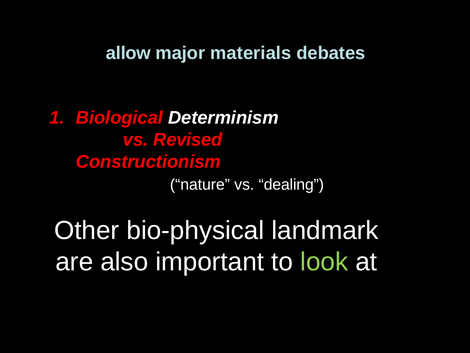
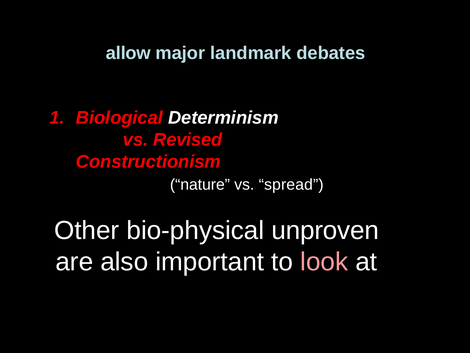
materials: materials -> landmark (251, 53)
dealing: dealing -> spread (291, 184)
landmark: landmark -> unproven (325, 230)
look colour: light green -> pink (324, 261)
